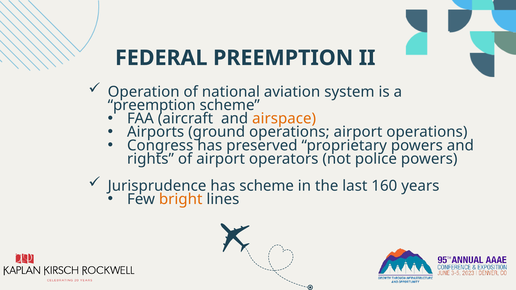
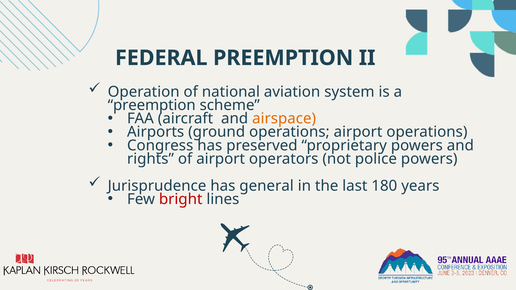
has scheme: scheme -> general (267, 186)
160: 160 -> 180 (384, 186)
bright colour: orange -> red (181, 199)
